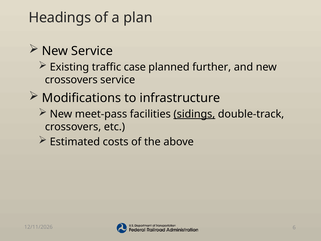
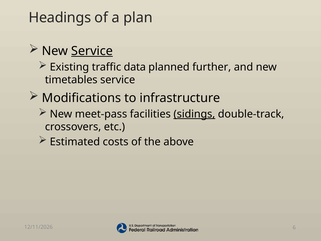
Service underline: none -> present (92, 51)
case: case -> data (135, 67)
crossovers: crossovers -> timetables (71, 80)
